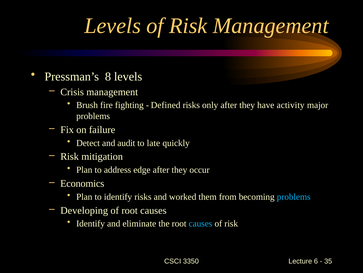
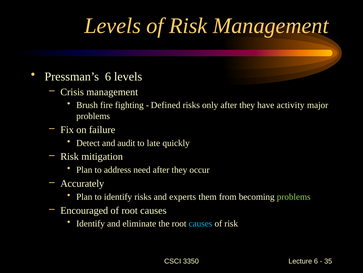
Pressman’s 8: 8 -> 6 (108, 76)
edge: edge -> need (142, 169)
Economics: Economics -> Accurately (82, 183)
worked: worked -> experts (183, 196)
problems colour: light blue -> light green (294, 196)
Developing: Developing -> Encouraged (84, 210)
